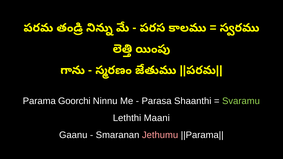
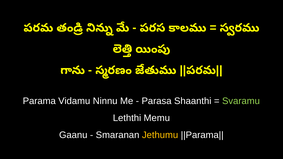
Goorchi: Goorchi -> Vidamu (74, 101)
Maani: Maani -> Memu (157, 118)
Jethumu colour: pink -> yellow (160, 135)
